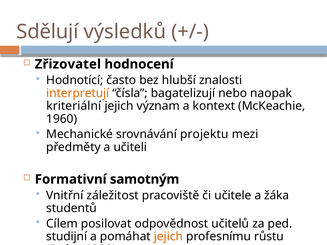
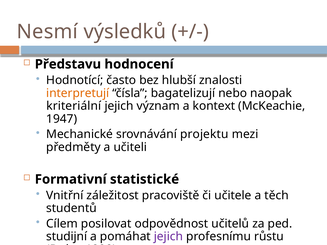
Sdělují: Sdělují -> Nesmí (47, 32)
Zřizovatel: Zřizovatel -> Představu (68, 64)
1960: 1960 -> 1947 (62, 119)
samotným: samotným -> statistické (145, 179)
žáka: žáka -> těch (277, 196)
jejich colour: orange -> purple (168, 237)
